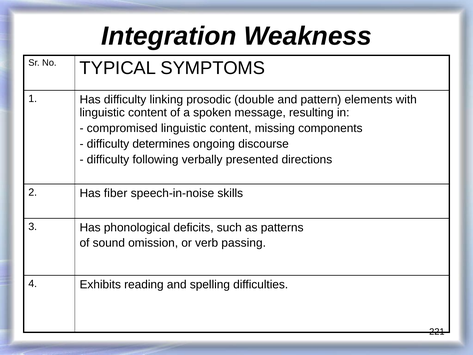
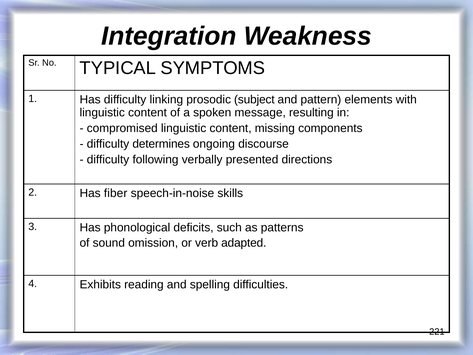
double: double -> subject (254, 99)
passing: passing -> adapted (244, 243)
